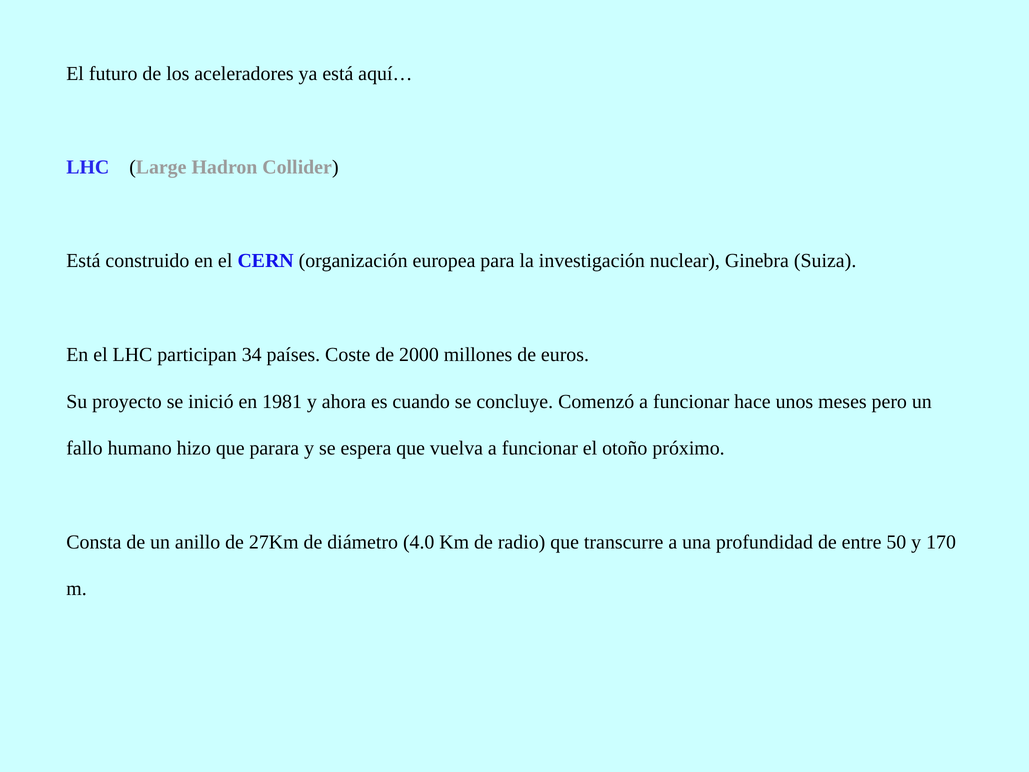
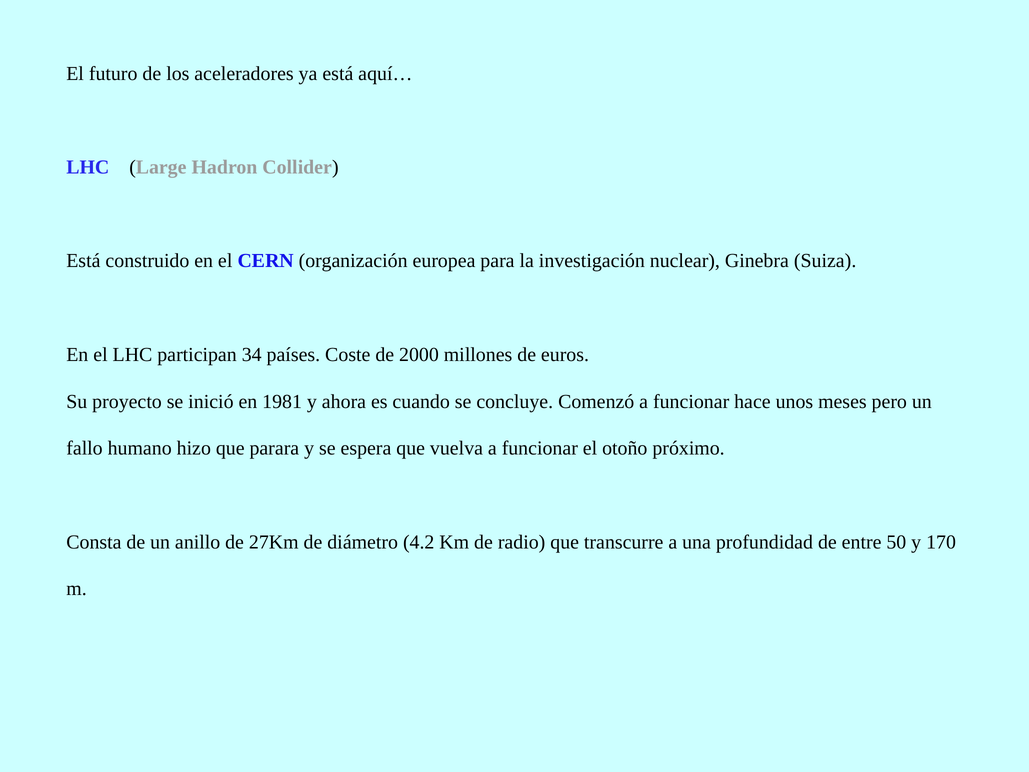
4.0: 4.0 -> 4.2 (419, 542)
